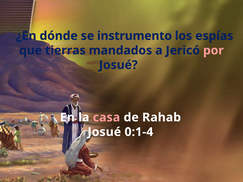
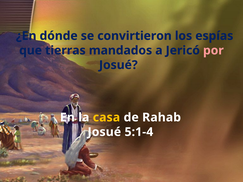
instrumento: instrumento -> convirtieron (135, 36)
casa colour: pink -> yellow (106, 118)
0:1-4: 0:1-4 -> 5:1-4 (139, 132)
